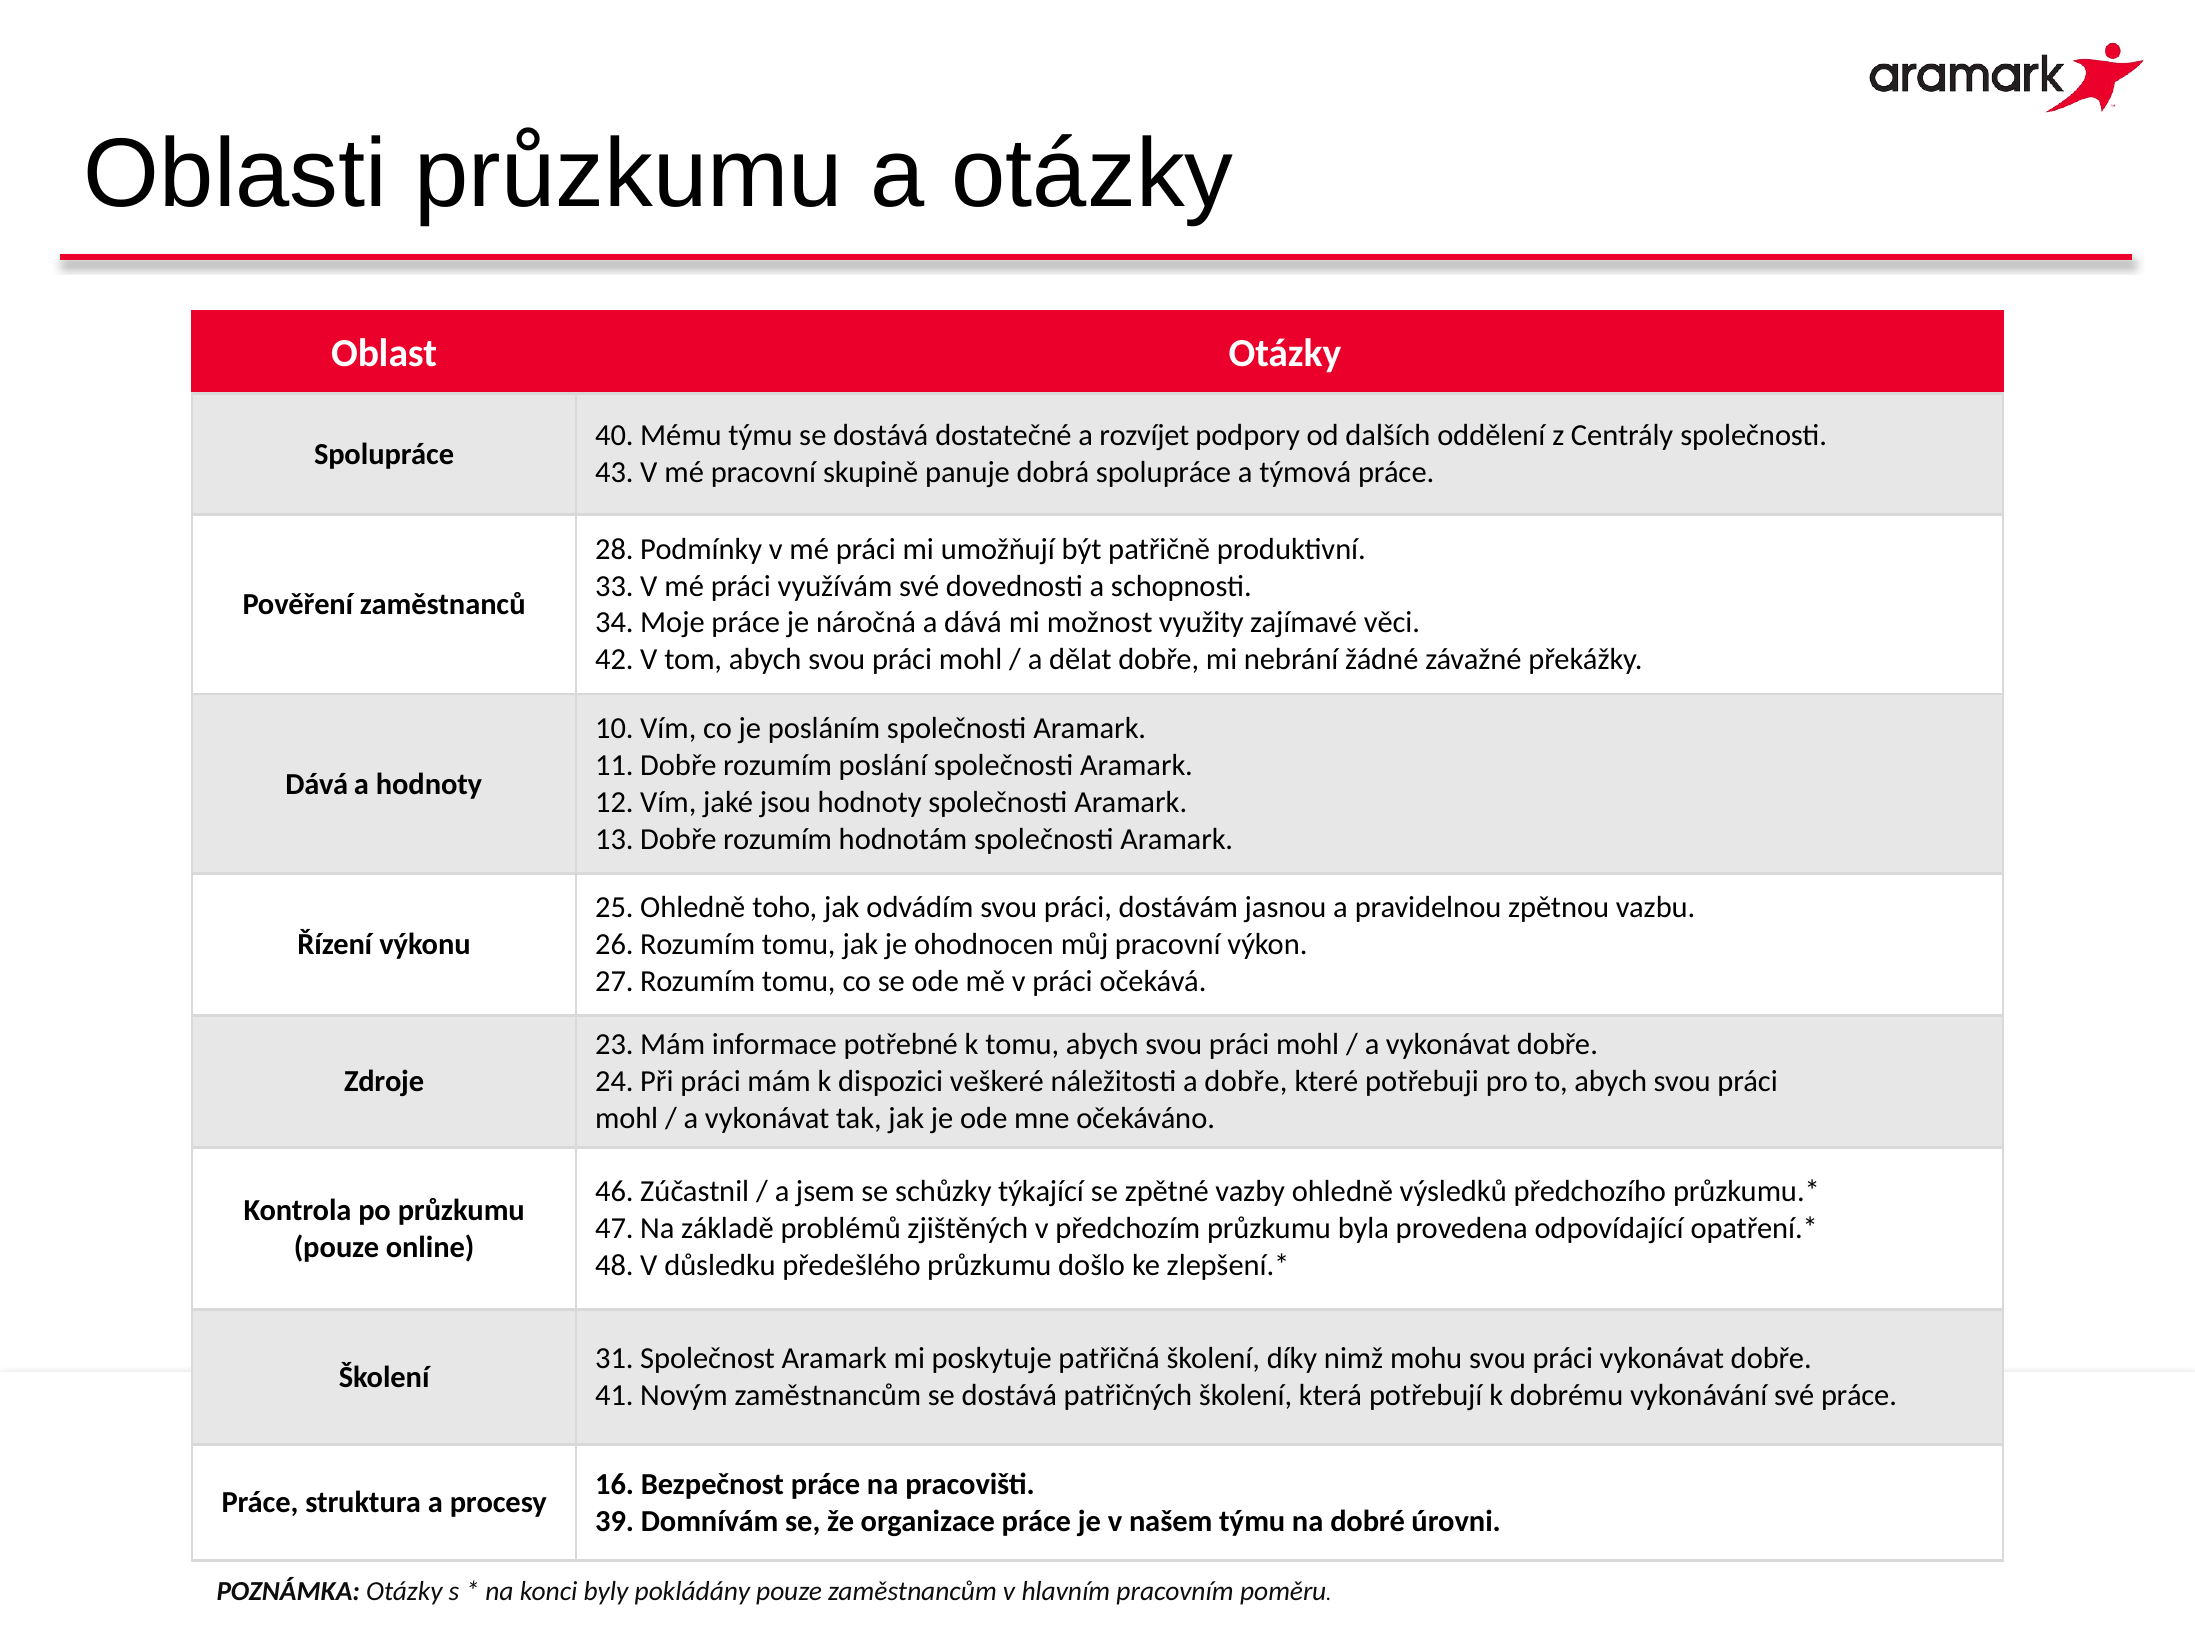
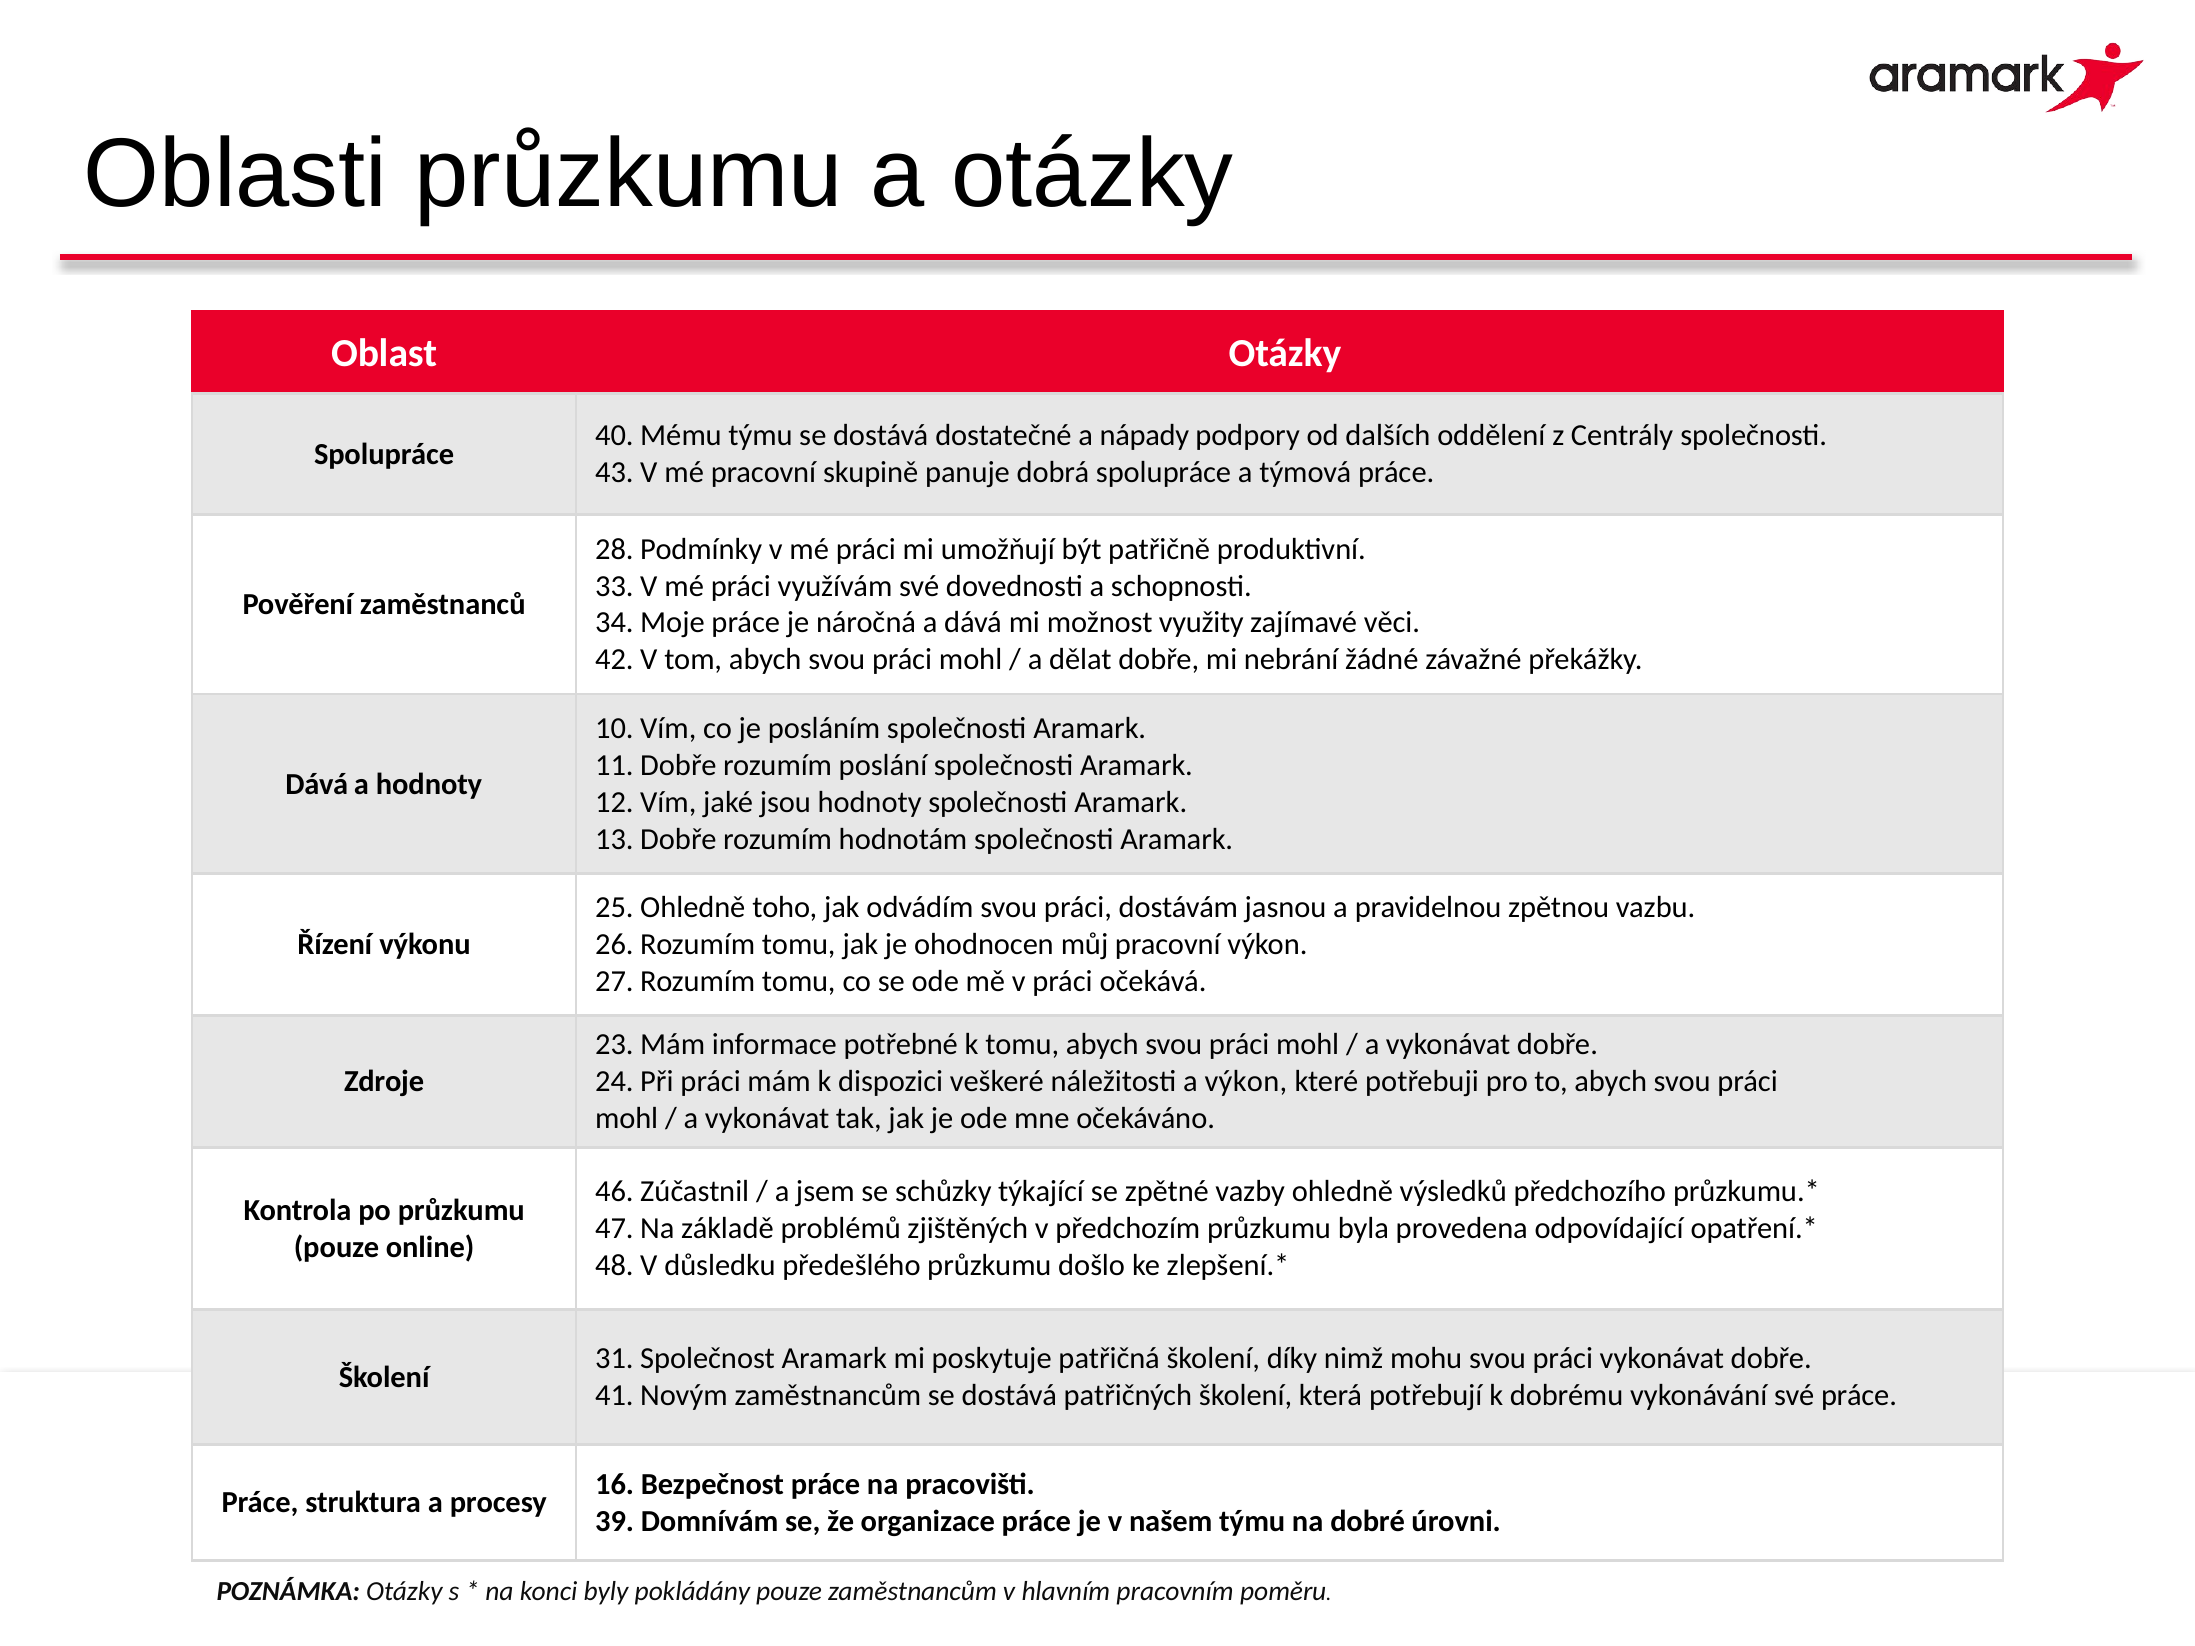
rozvíjet: rozvíjet -> nápady (1144, 436)
a dobře: dobře -> výkon (1246, 1082)
